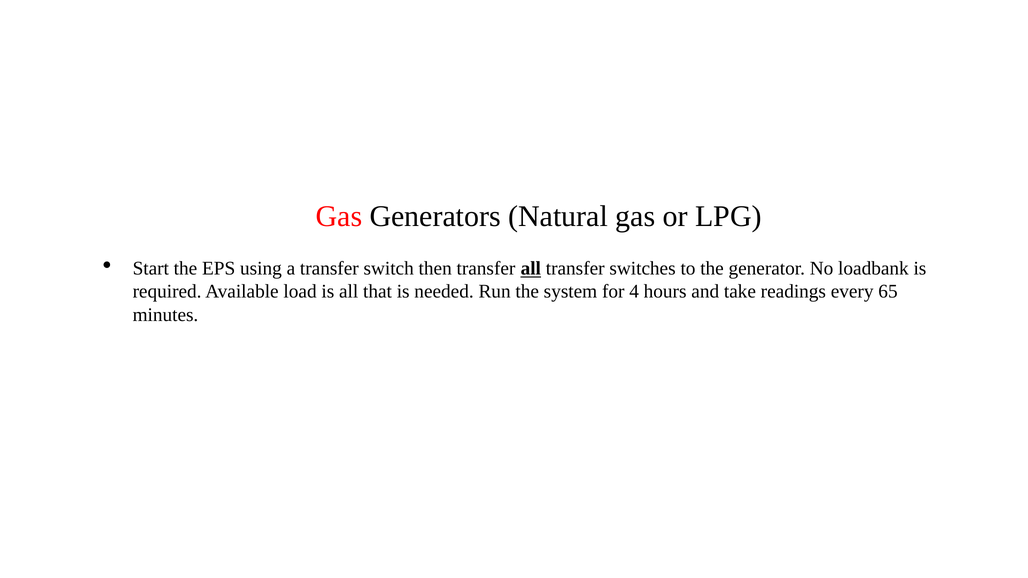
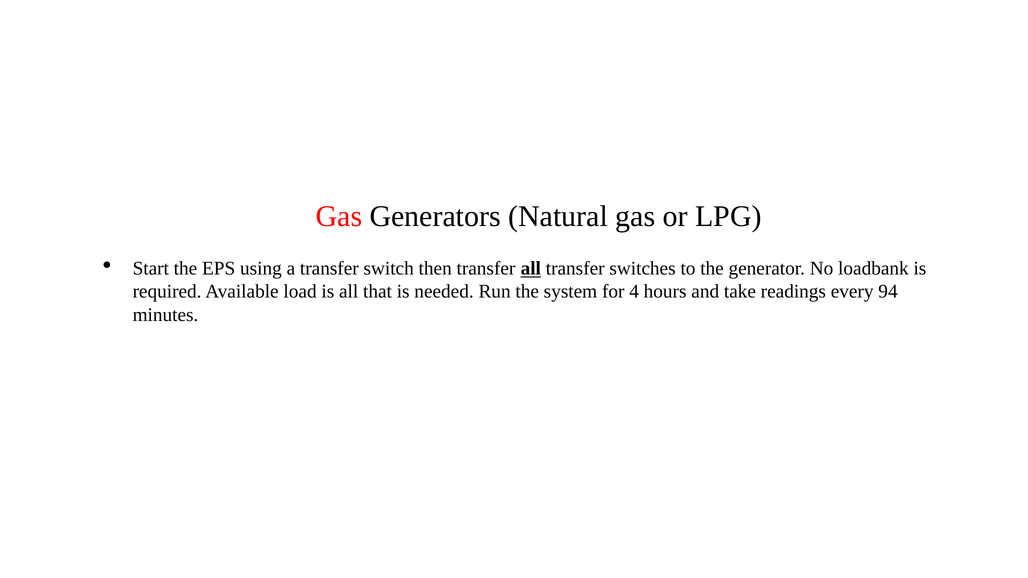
65: 65 -> 94 (888, 292)
